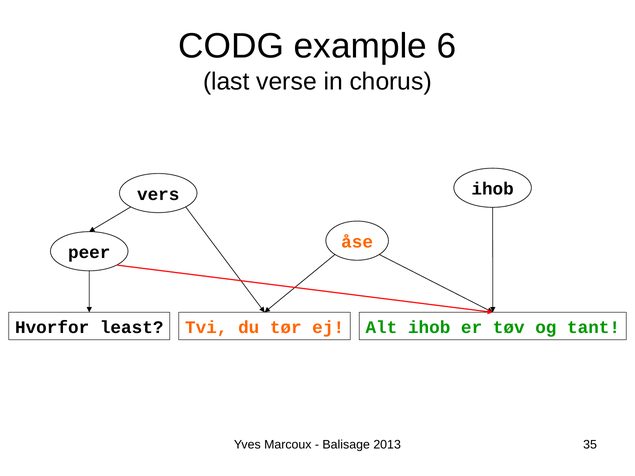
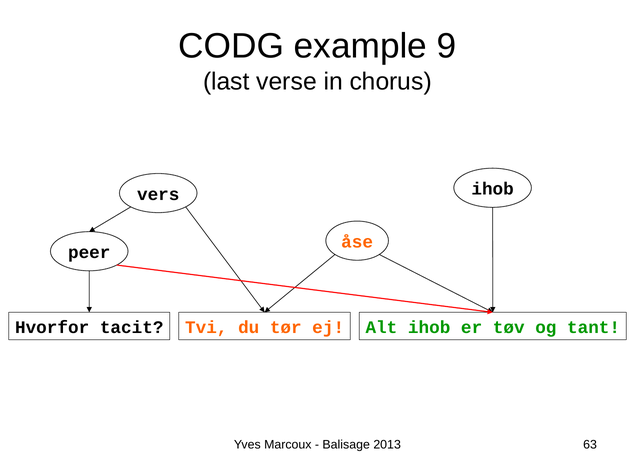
6: 6 -> 9 (447, 46)
least: least -> tacit (132, 328)
35: 35 -> 63 (590, 445)
